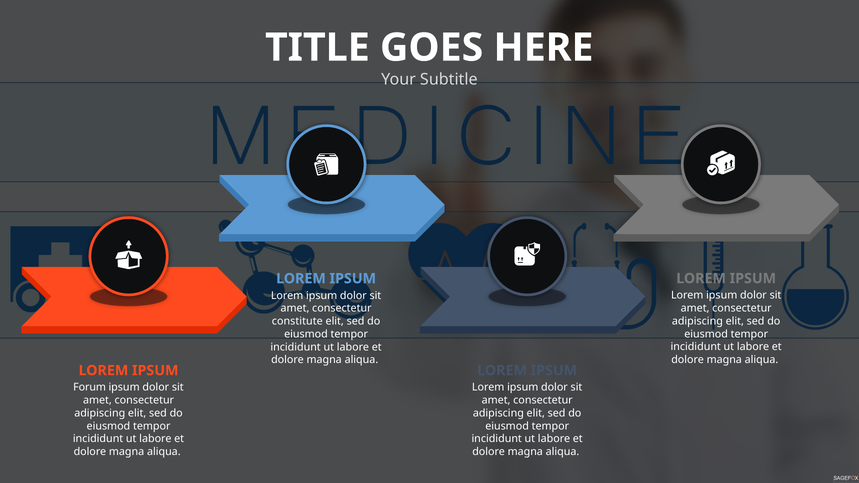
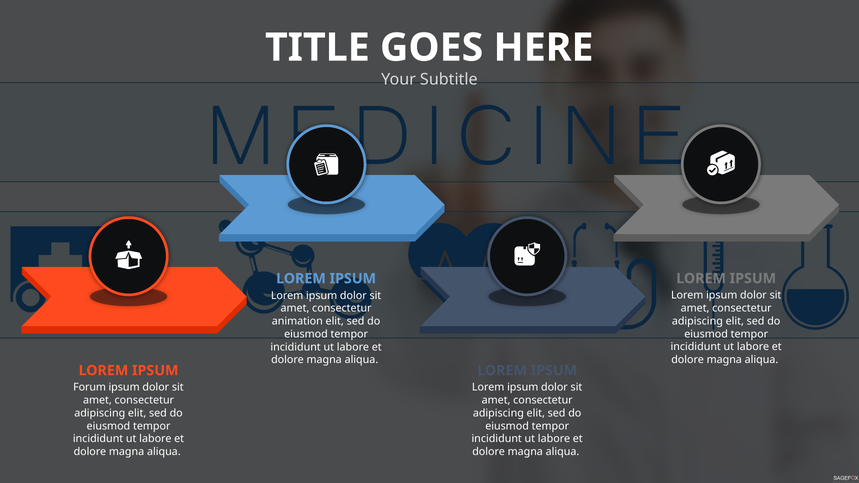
constitute: constitute -> animation (297, 321)
